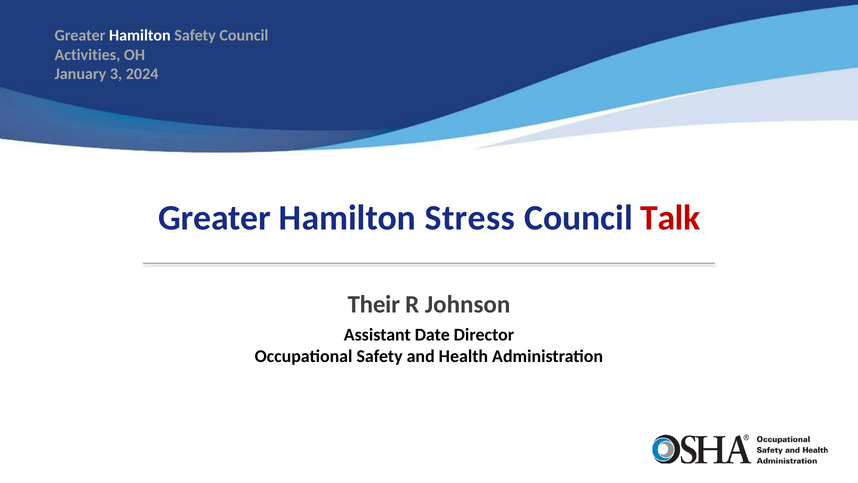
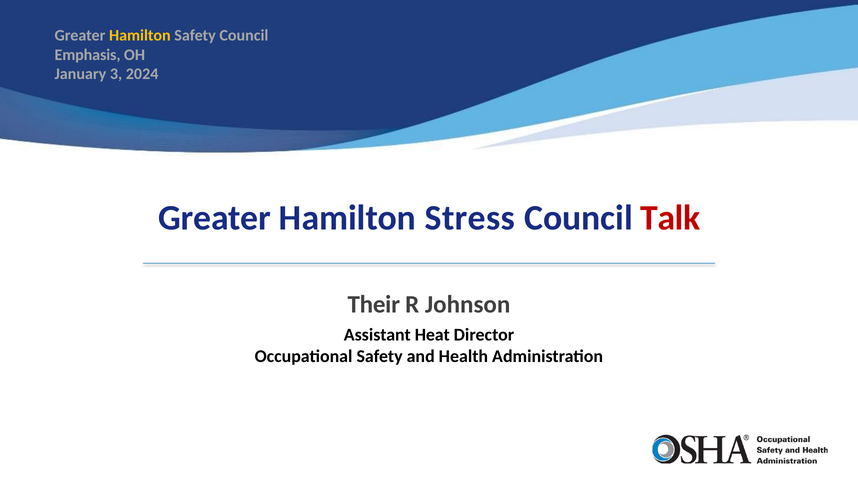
Hamilton colour: white -> yellow (140, 35)
Activities: Activities -> Emphasis (88, 55)
Date: Date -> Heat (432, 335)
